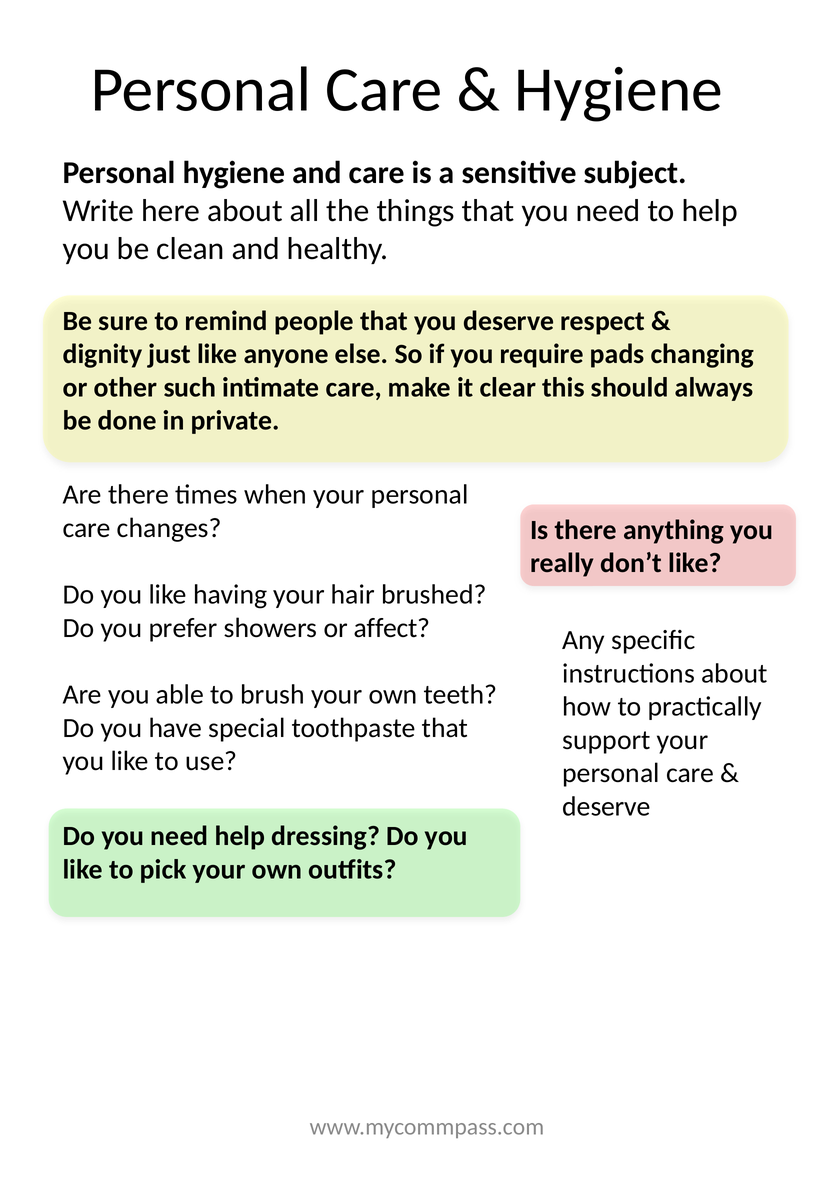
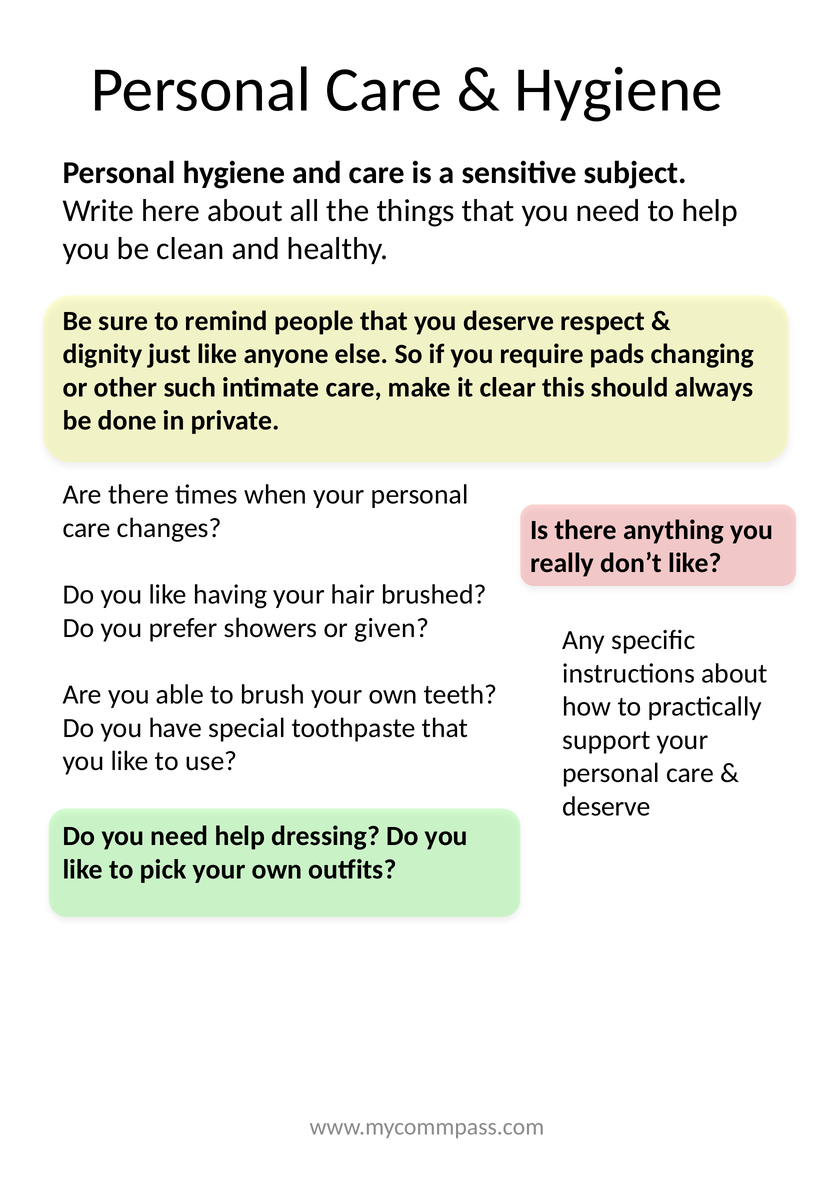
affect: affect -> given (392, 628)
